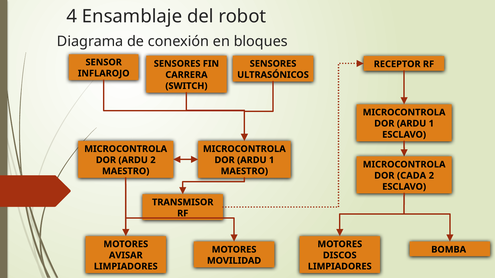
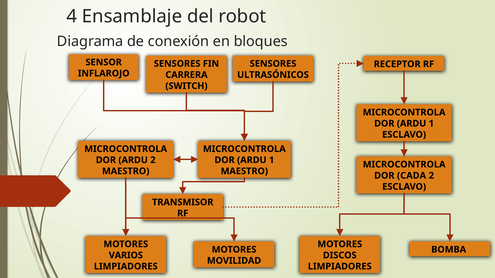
AVISAR: AVISAR -> VARIOS (126, 256)
